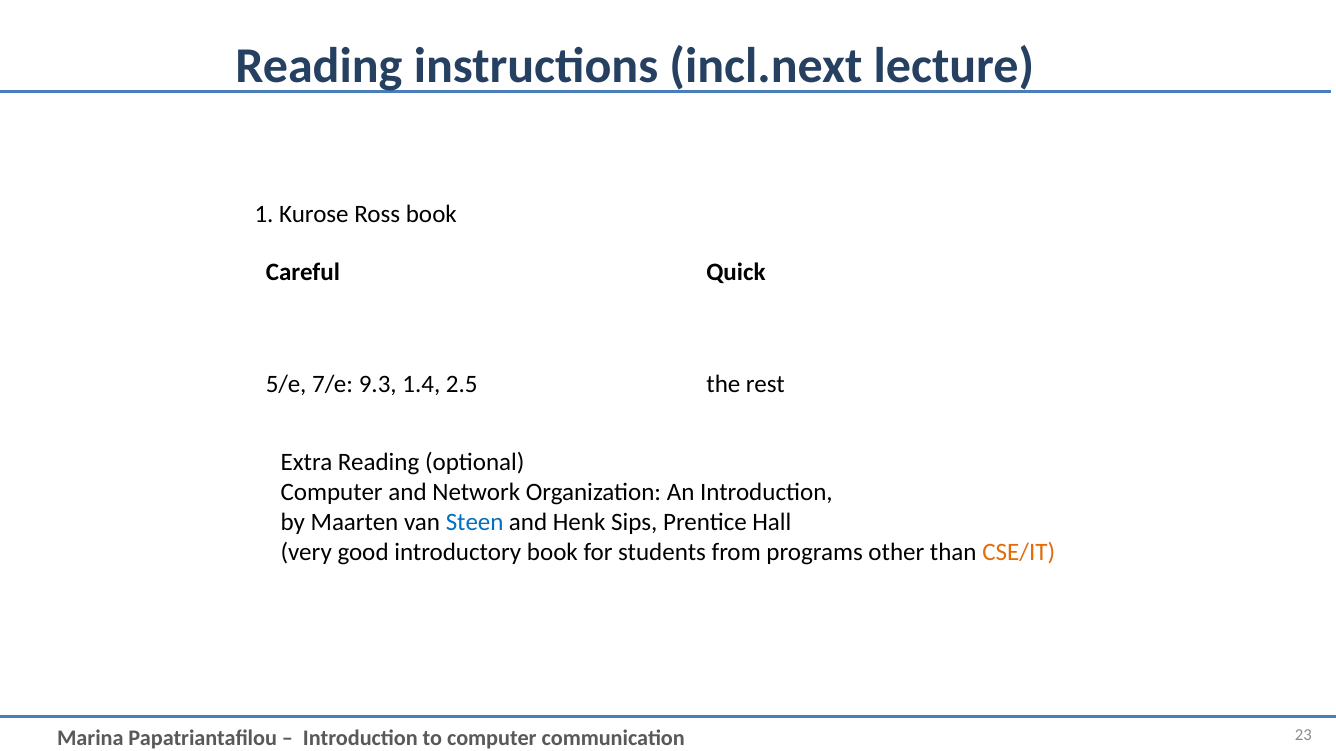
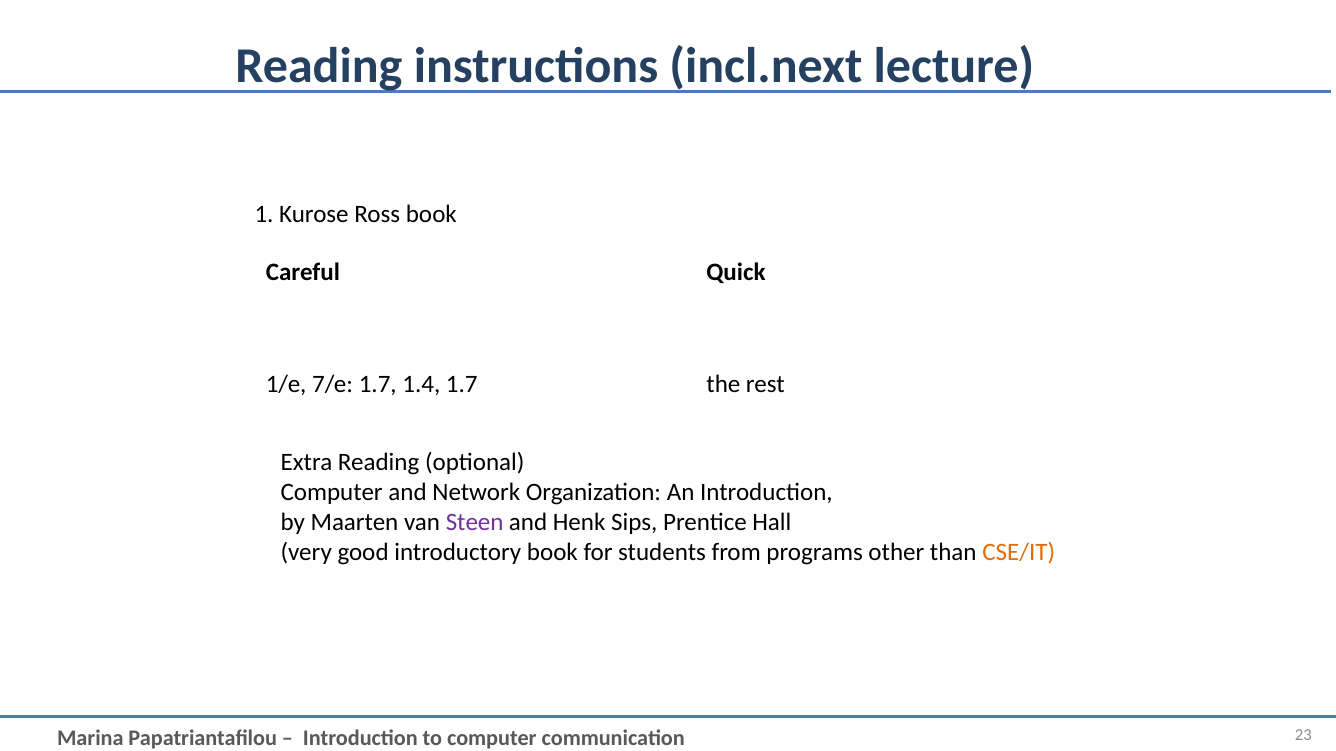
5/e: 5/e -> 1/e (286, 384)
7/e 9.3: 9.3 -> 1.7 (378, 384)
1.4 2.5: 2.5 -> 1.7 (462, 384)
Steen colour: blue -> purple (475, 523)
